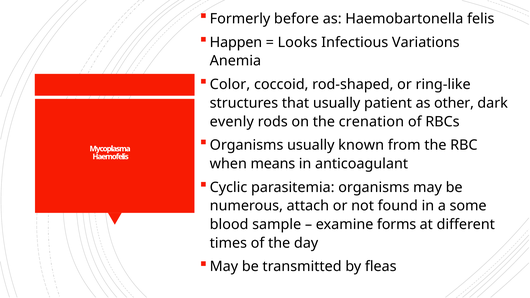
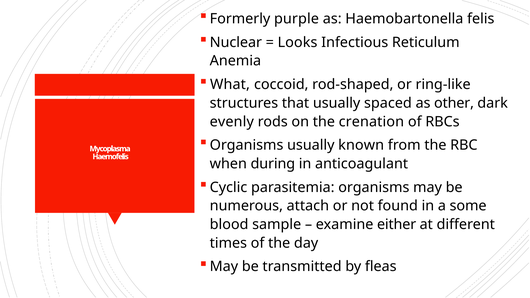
before: before -> purple (296, 19)
Happen: Happen -> Nuclear (236, 42)
Variations: Variations -> Reticulum (426, 42)
Color: Color -> What (230, 84)
patient: patient -> spaced (388, 103)
means: means -> during (273, 164)
forms: forms -> either (397, 225)
